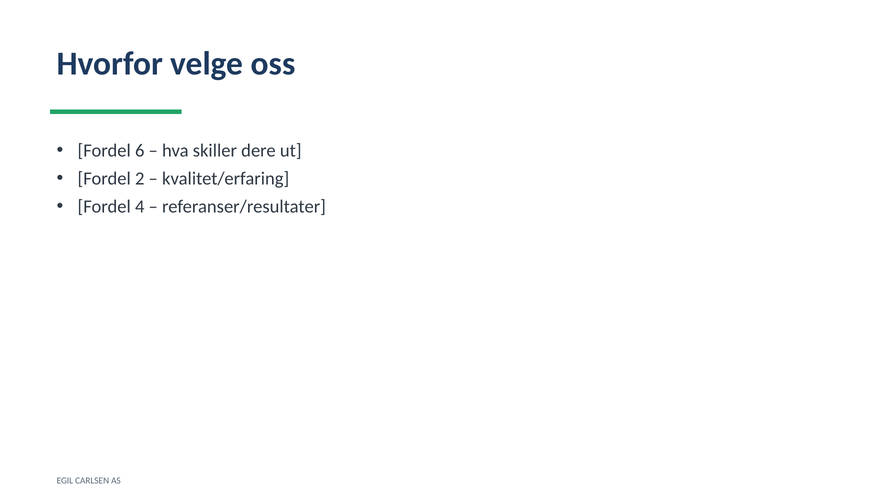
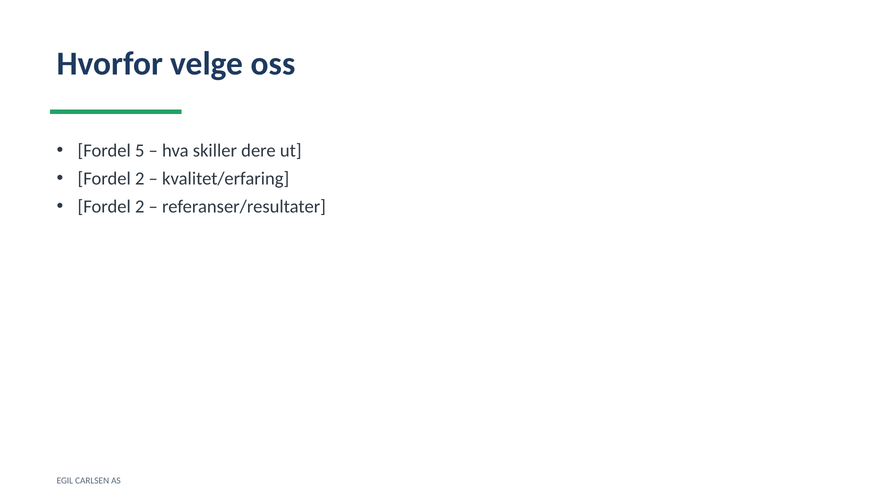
6: 6 -> 5 (140, 151)
4: 4 -> 2 (140, 207)
